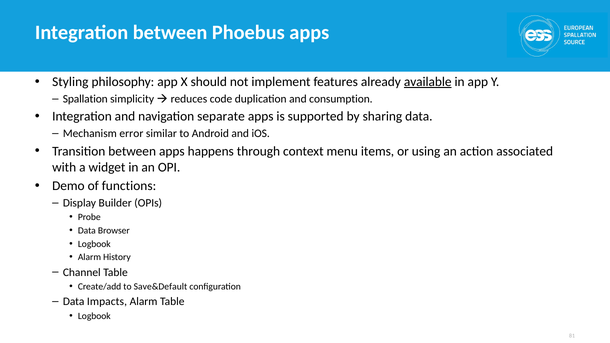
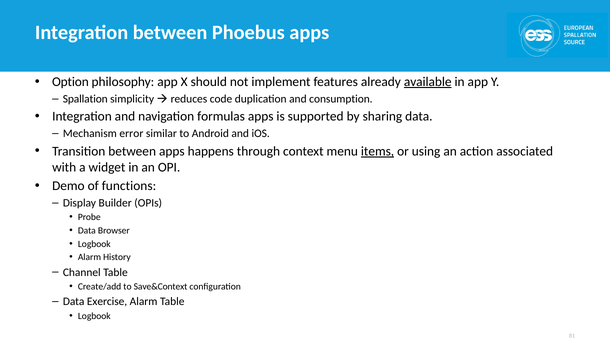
Styling: Styling -> Option (70, 82)
separate: separate -> formulas (221, 117)
items underline: none -> present (378, 151)
Save&Default: Save&Default -> Save&Context (161, 287)
Impacts: Impacts -> Exercise (107, 302)
